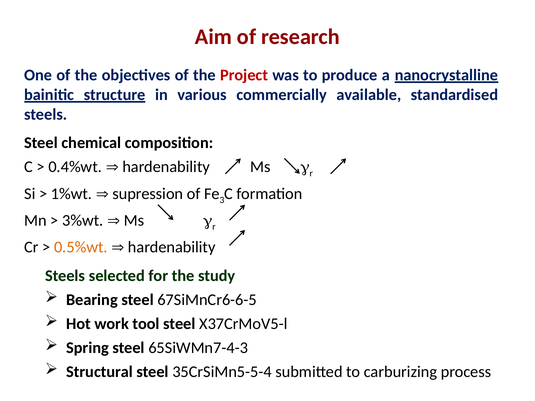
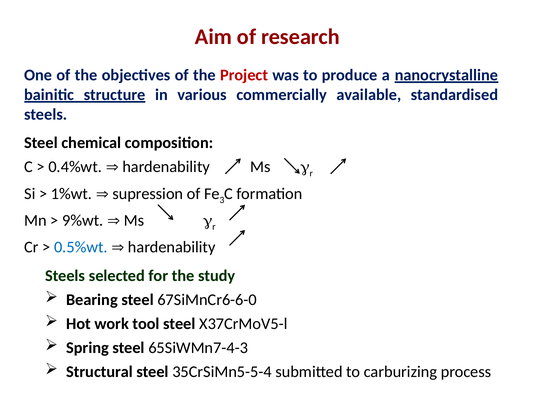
3%wt: 3%wt -> 9%wt (83, 221)
0.5%wt colour: orange -> blue (81, 247)
67SiMnCr6-6-5: 67SiMnCr6-6-5 -> 67SiMnCr6-6-0 (207, 300)
